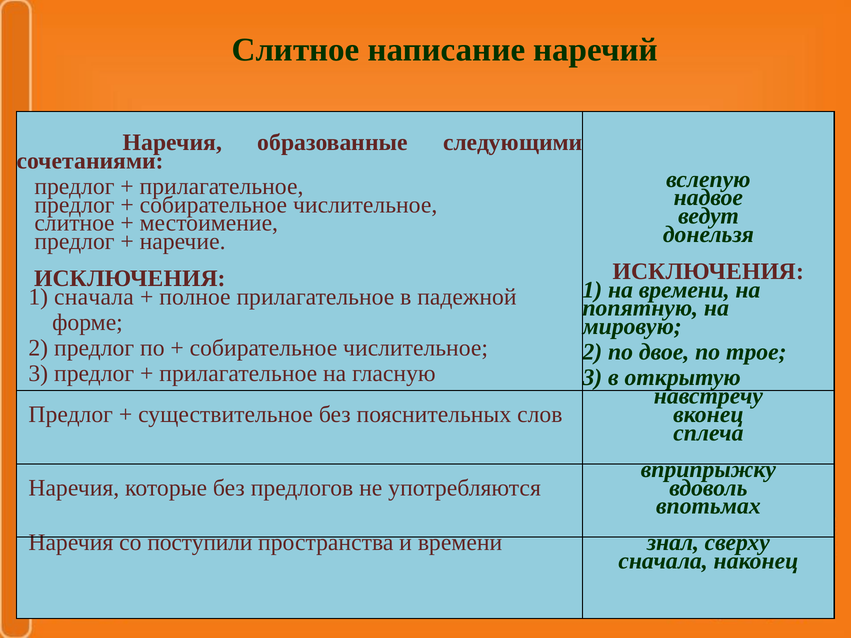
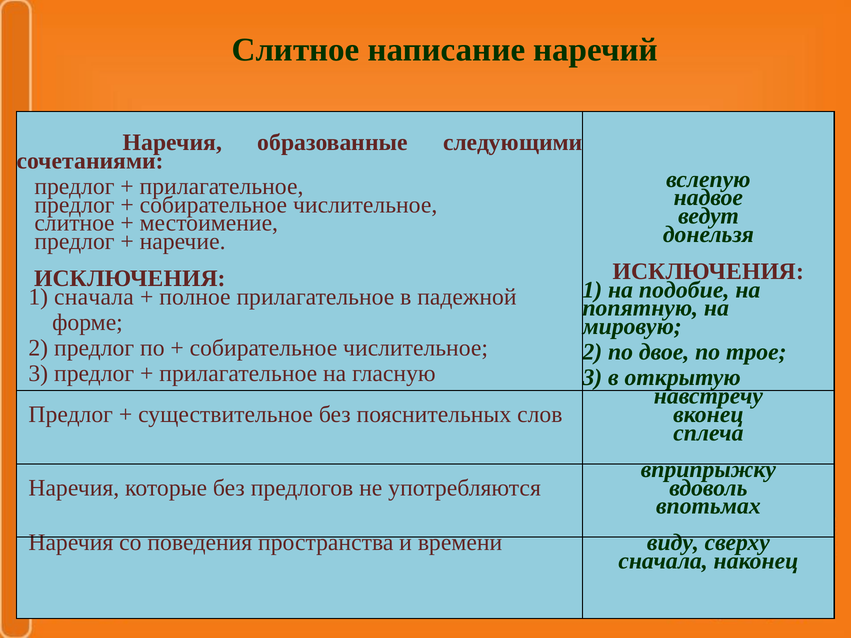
на времени: времени -> подобие (684, 290)
поступили: поступили -> поведения (200, 543)
знал: знал -> виду (673, 543)
